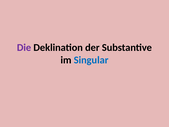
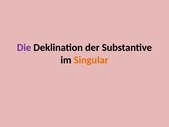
Singular colour: blue -> orange (91, 60)
